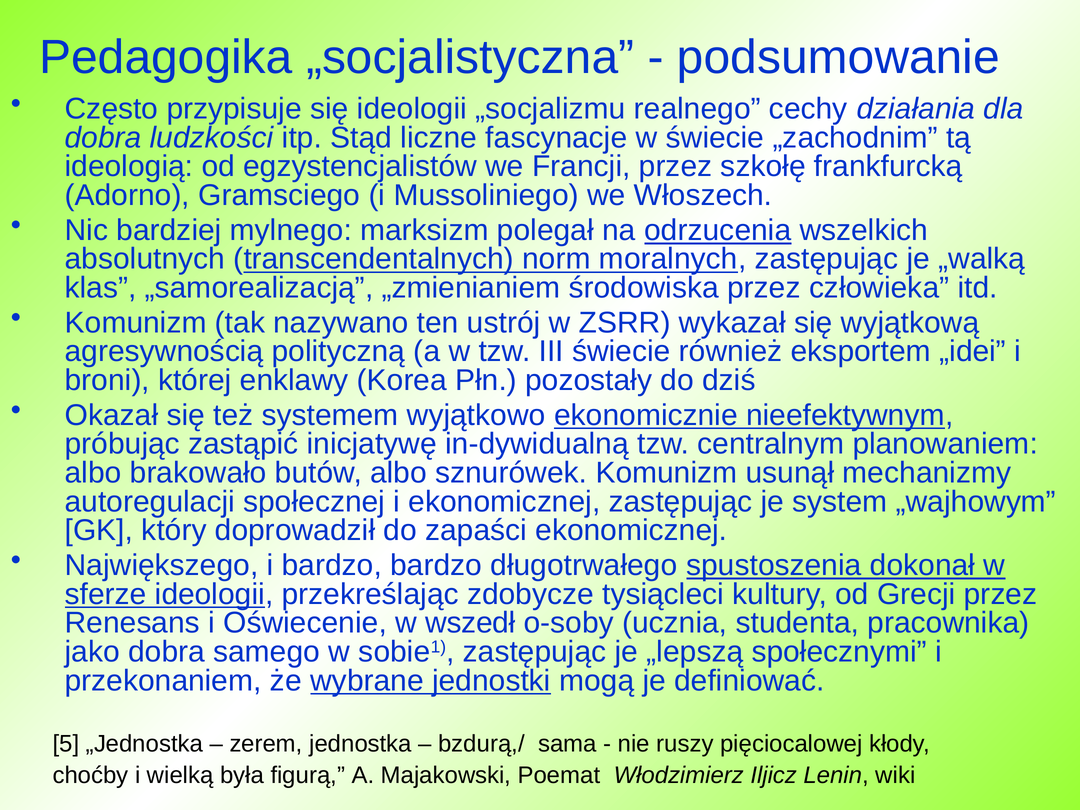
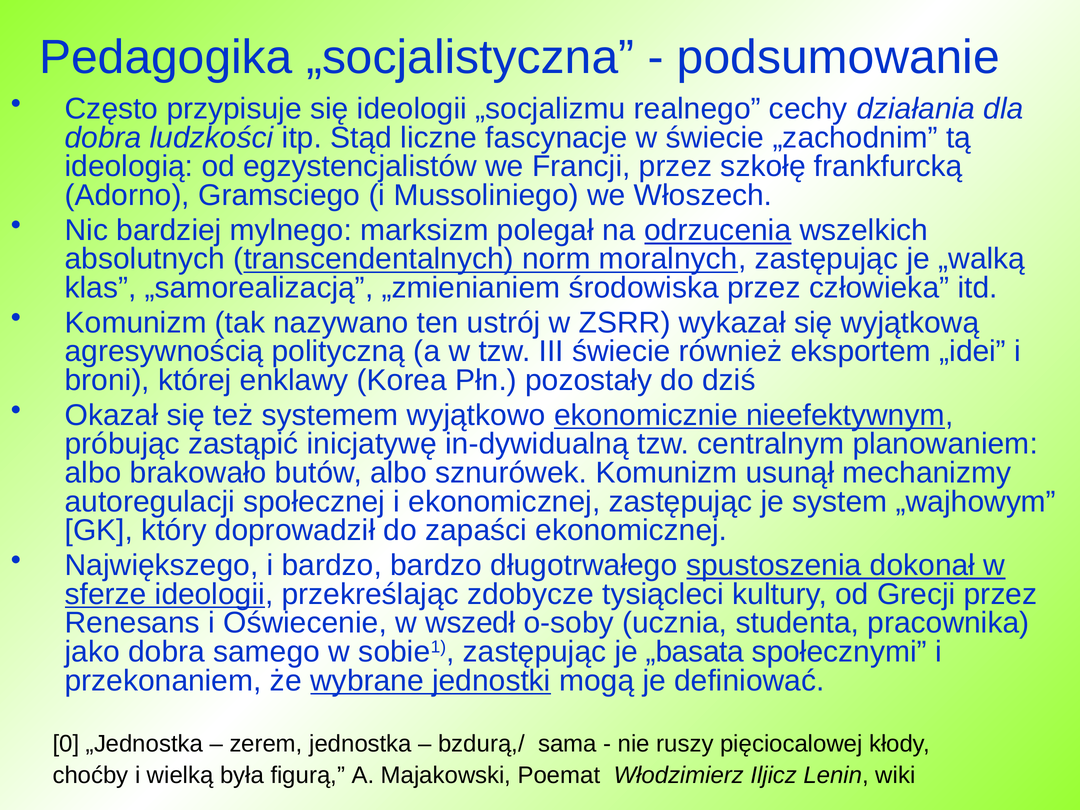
„lepszą: „lepszą -> „basata (695, 652)
5: 5 -> 0 (66, 744)
